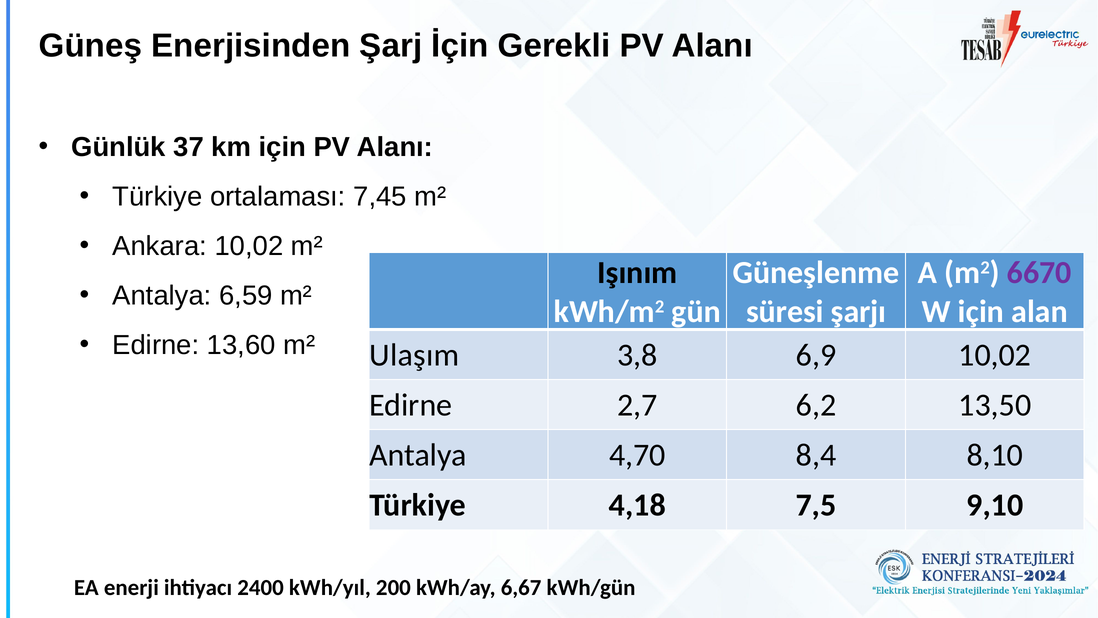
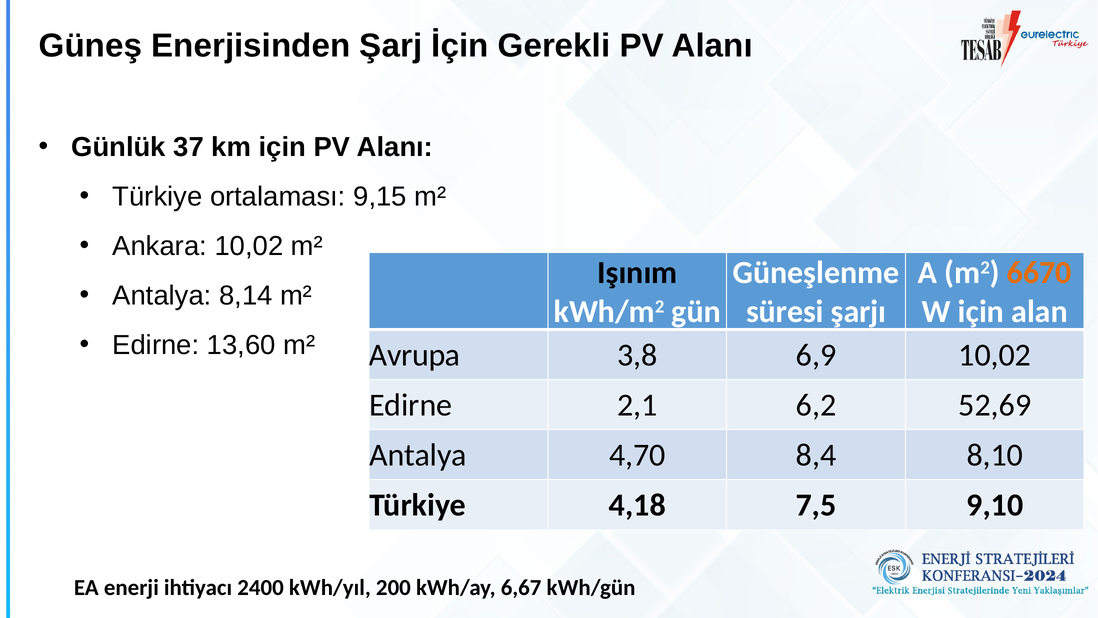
7,45: 7,45 -> 9,15 (380, 197)
6670 colour: purple -> orange (1039, 272)
6,59: 6,59 -> 8,14 (246, 295)
Ulaşım: Ulaşım -> Avrupa (415, 355)
2,7: 2,7 -> 2,1 (637, 405)
13,50: 13,50 -> 52,69 (995, 405)
